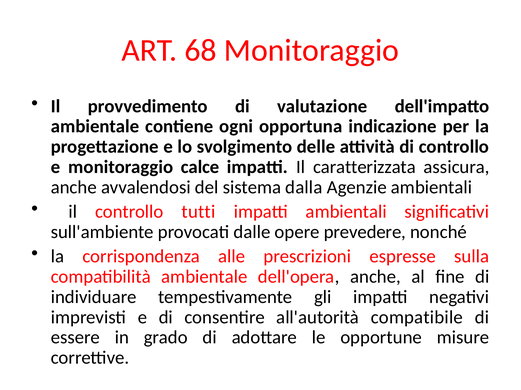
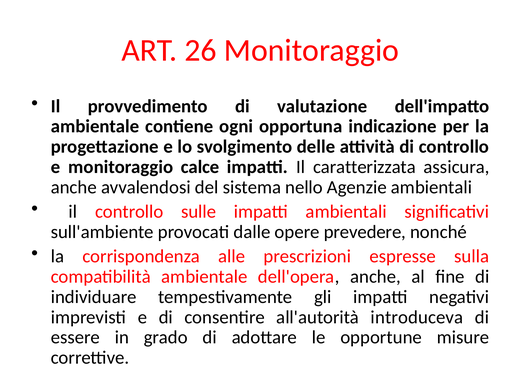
68: 68 -> 26 (201, 50)
dalla: dalla -> nello (304, 188)
tutti: tutti -> sulle (199, 212)
compatibile: compatibile -> introduceva (417, 318)
